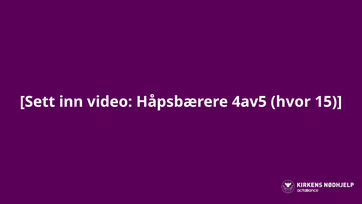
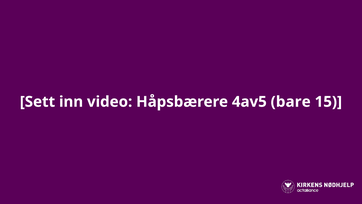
hvor: hvor -> bare (291, 102)
